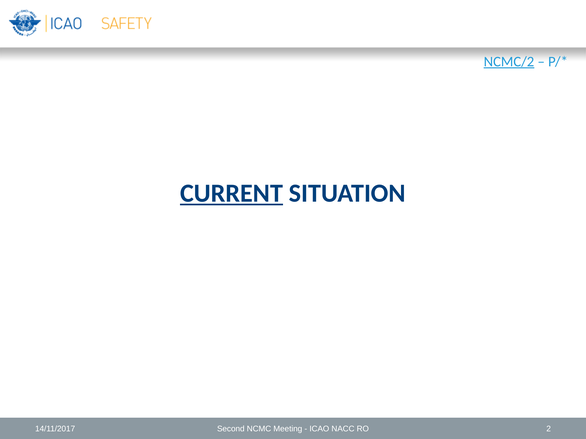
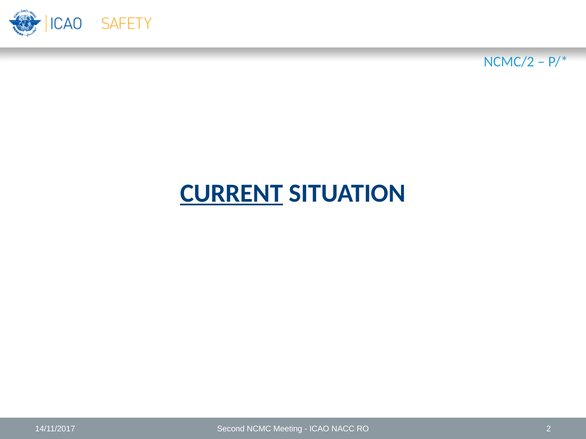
NCMC/2 underline: present -> none (509, 62)
